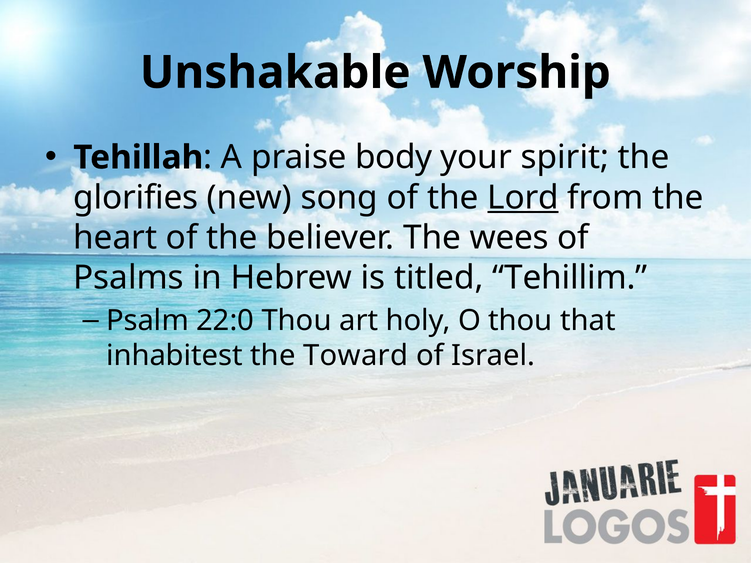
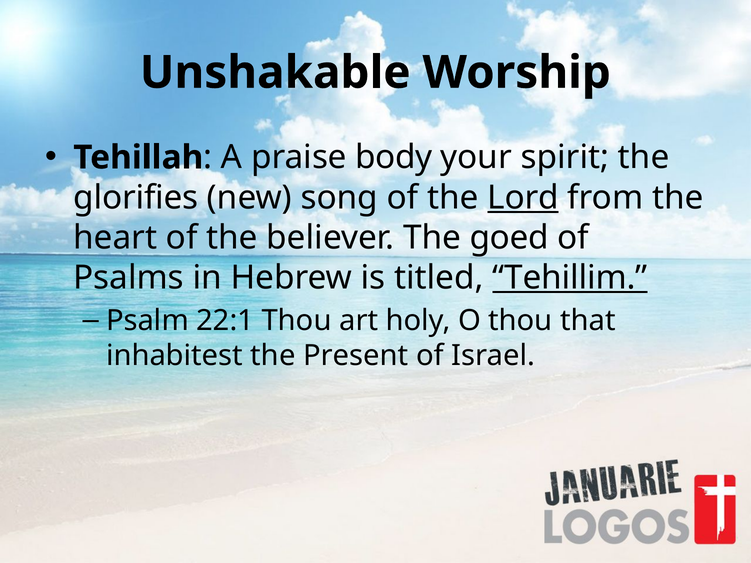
wees: wees -> goed (509, 238)
Tehillim underline: none -> present (570, 278)
22:0: 22:0 -> 22:1 (225, 321)
Toward: Toward -> Present (356, 356)
